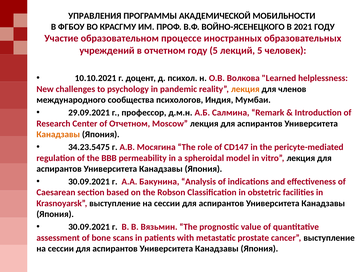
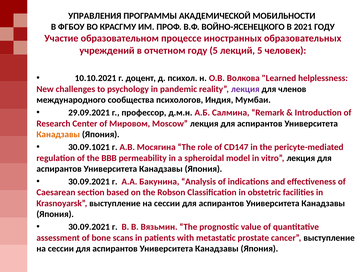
лекция colour: orange -> purple (245, 89)
of Отчетном: Отчетном -> Мировом (130, 124)
34.23.5475: 34.23.5475 -> 30.09.1021 (89, 147)
